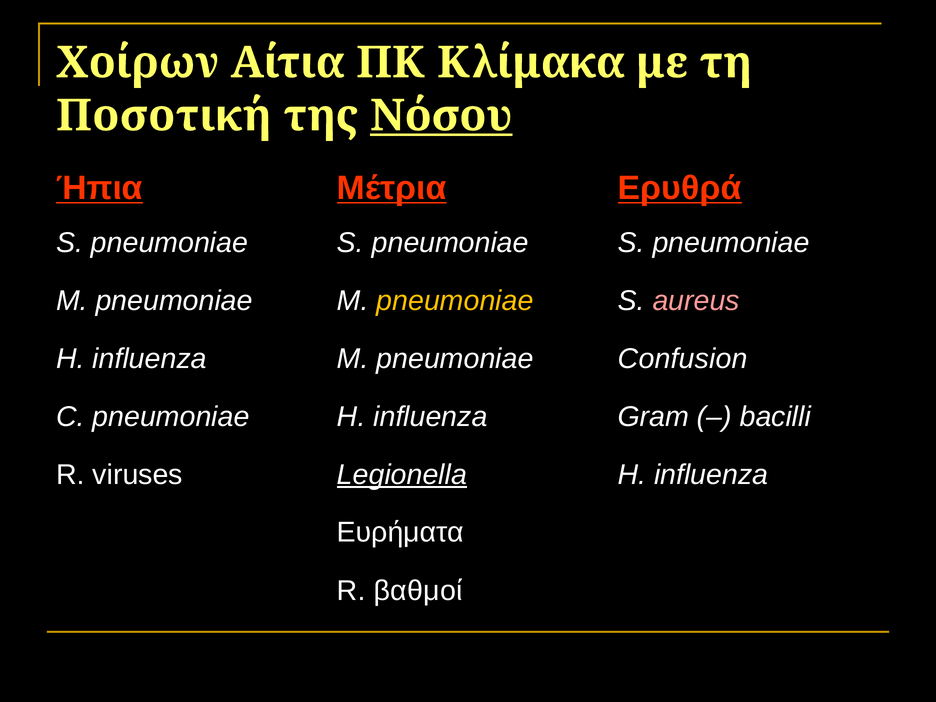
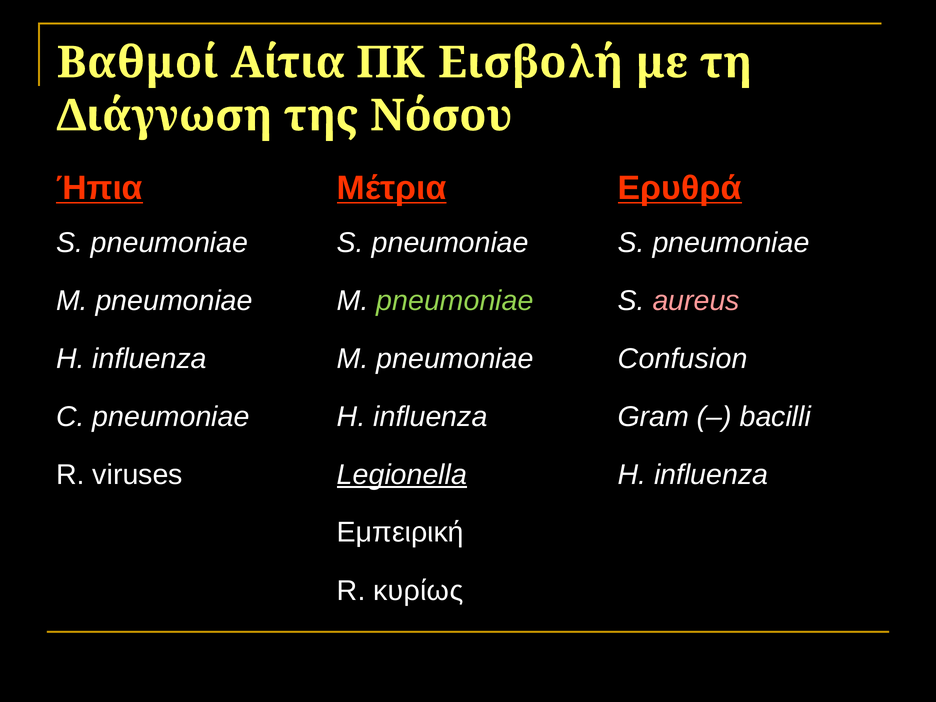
Χοίρων: Χοίρων -> Βαθμοί (137, 63)
Κλίμακα: Κλίμακα -> Εισβολή (531, 63)
Ποσοτική: Ποσοτική -> Διάγνωση (164, 116)
Νόσου underline: present -> none (441, 116)
pneumoniae colour: yellow -> light green (455, 301)
Ευρήματα: Ευρήματα -> Εμπειρική (400, 533)
βαθμοί: βαθμοί -> κυρίως (418, 591)
